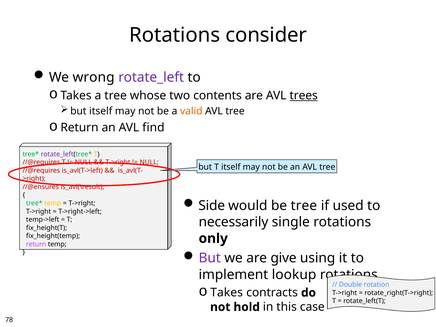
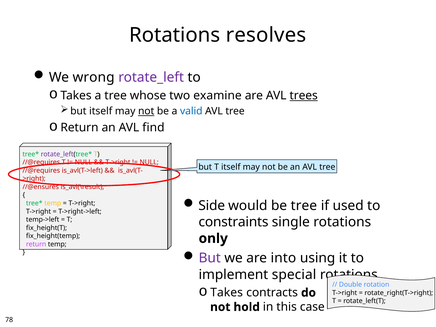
consider: consider -> resolves (266, 35)
contents: contents -> examine (217, 95)
not underline: none -> present (146, 111)
valid colour: orange -> blue (191, 111)
necessarily: necessarily -> constraints (233, 222)
give: give -> into (283, 258)
lookup: lookup -> special (294, 275)
